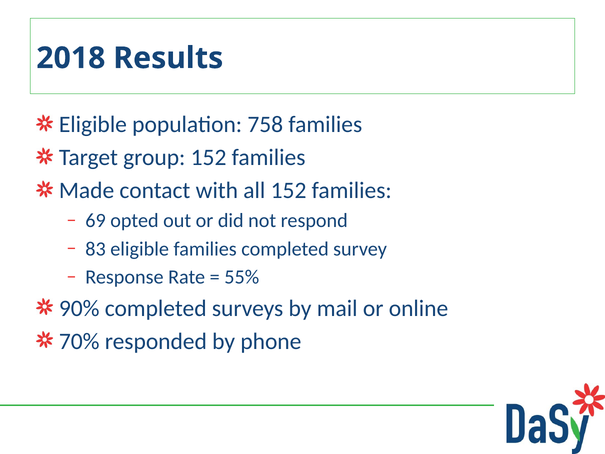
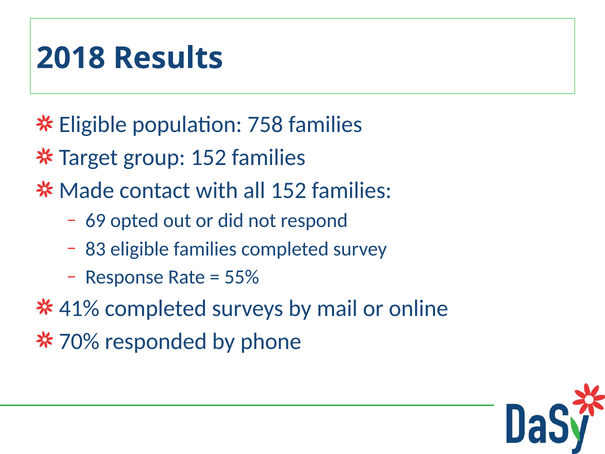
90%: 90% -> 41% (79, 308)
